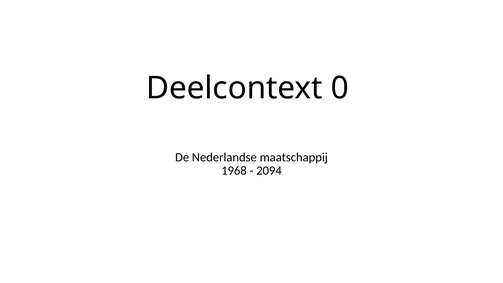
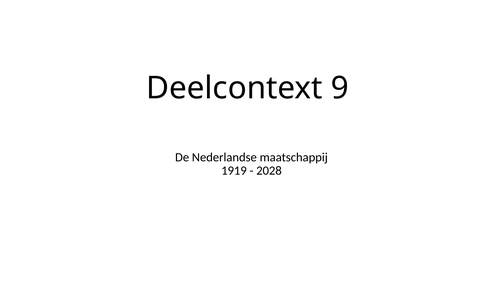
0: 0 -> 9 (340, 88)
1968: 1968 -> 1919 (234, 171)
2094: 2094 -> 2028 (269, 171)
